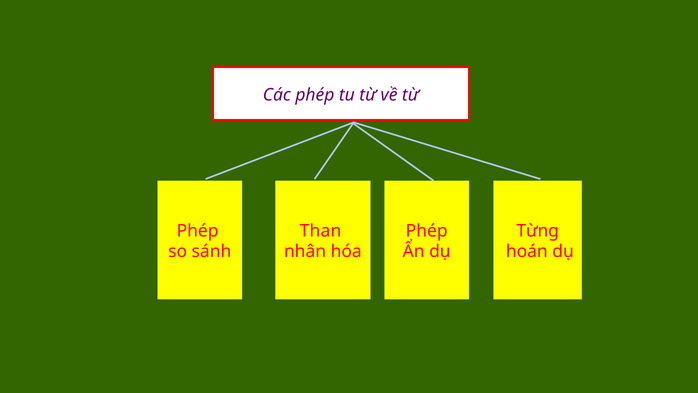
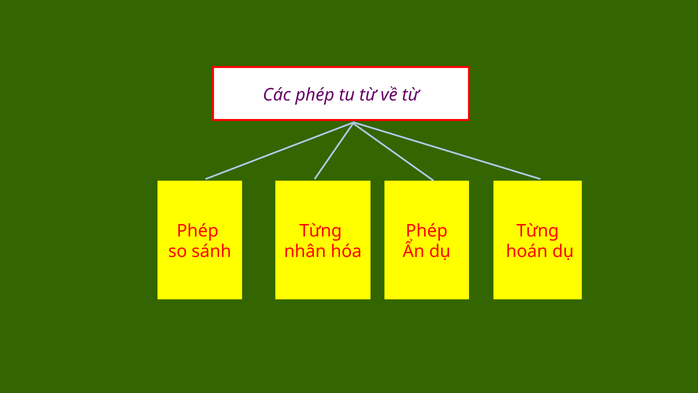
Than: Than -> Từng (321, 231)
